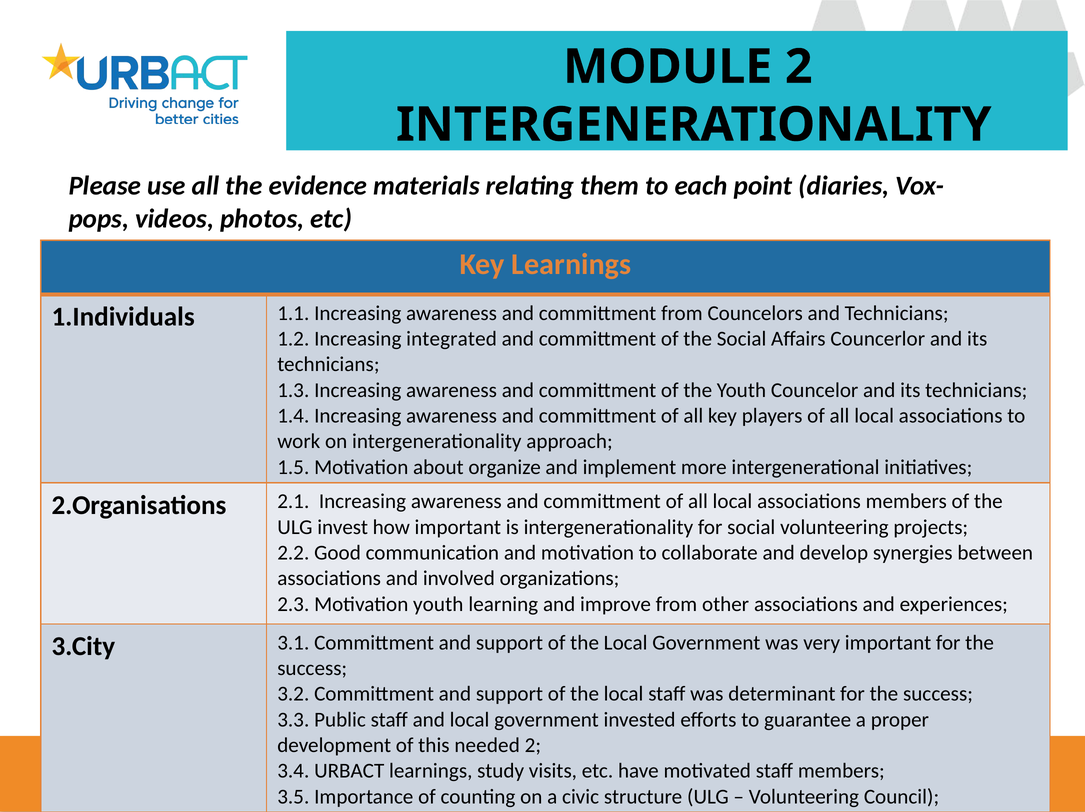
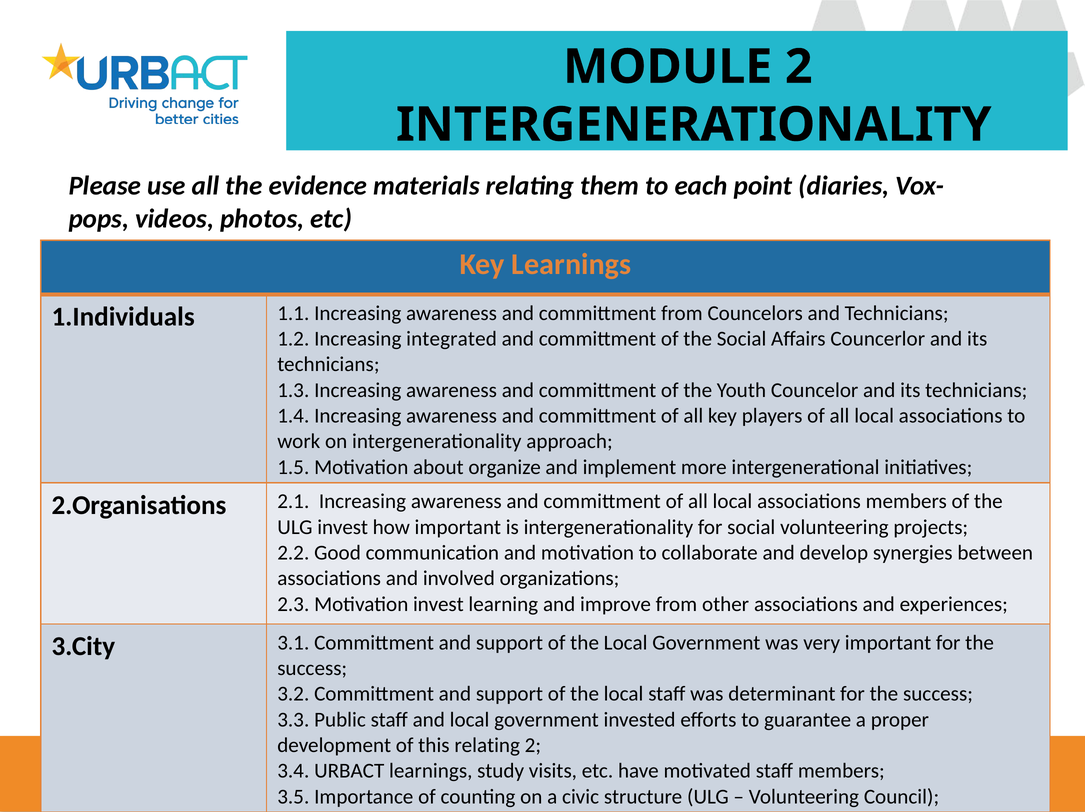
Motivation youth: youth -> invest (438, 604)
this needed: needed -> relating (487, 745)
